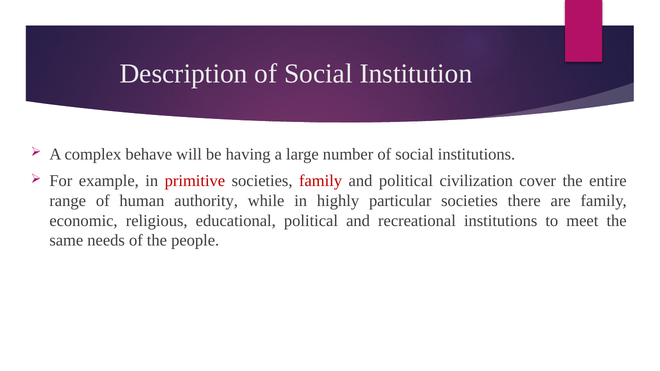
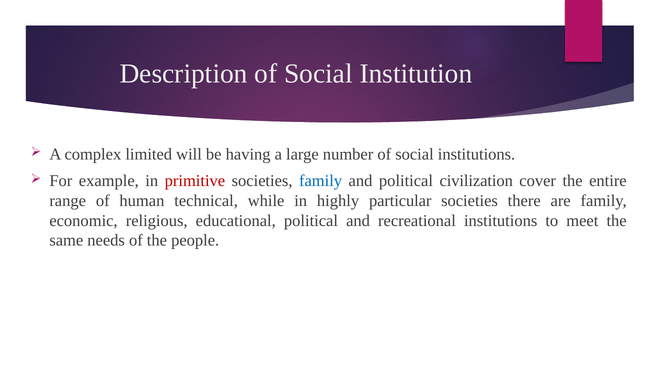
behave: behave -> limited (149, 154)
family colour: red -> blue (321, 181)
authority: authority -> technical (206, 201)
